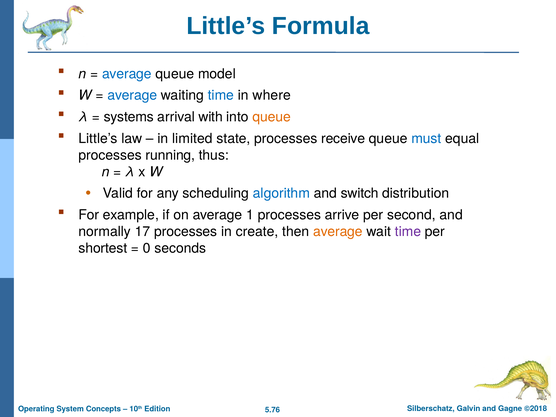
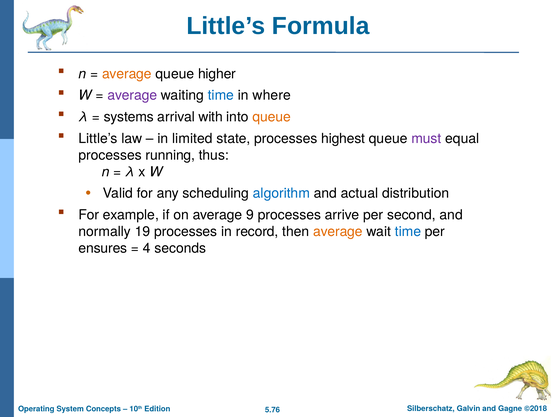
average colour: blue -> orange (127, 74)
model: model -> higher (217, 74)
average colour: blue -> purple (132, 95)
receive: receive -> highest (343, 138)
must colour: blue -> purple (426, 138)
switch: switch -> actual (360, 193)
1: 1 -> 9 (250, 215)
17: 17 -> 19 (143, 232)
create: create -> record (257, 232)
time colour: purple -> blue (408, 232)
shortest: shortest -> ensures (103, 248)
0: 0 -> 4 (147, 248)
